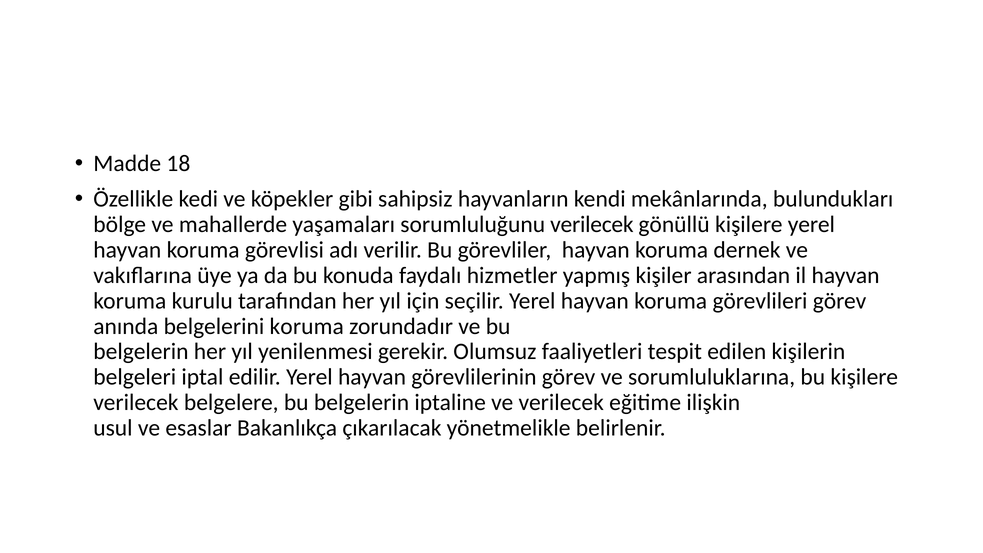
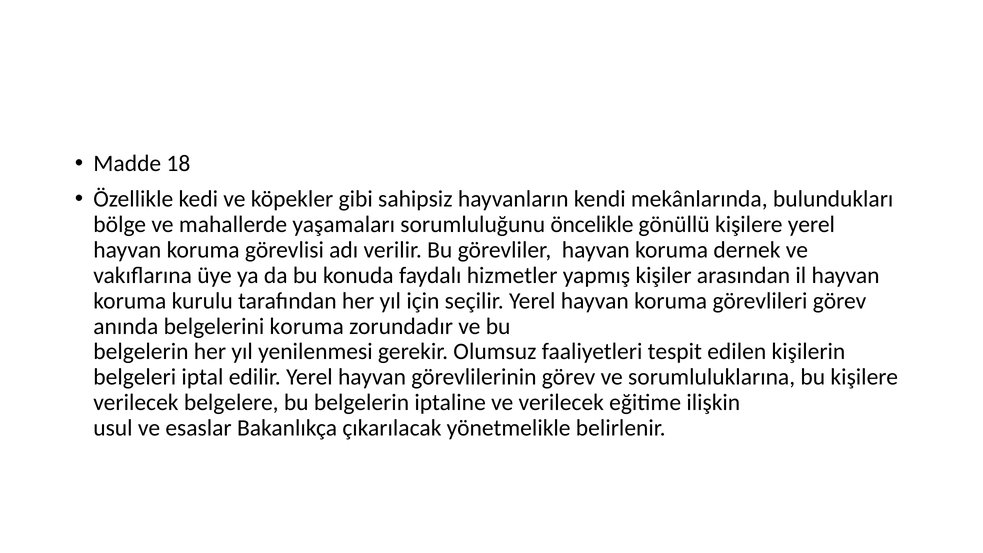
sorumluluğunu verilecek: verilecek -> öncelikle (592, 225)
